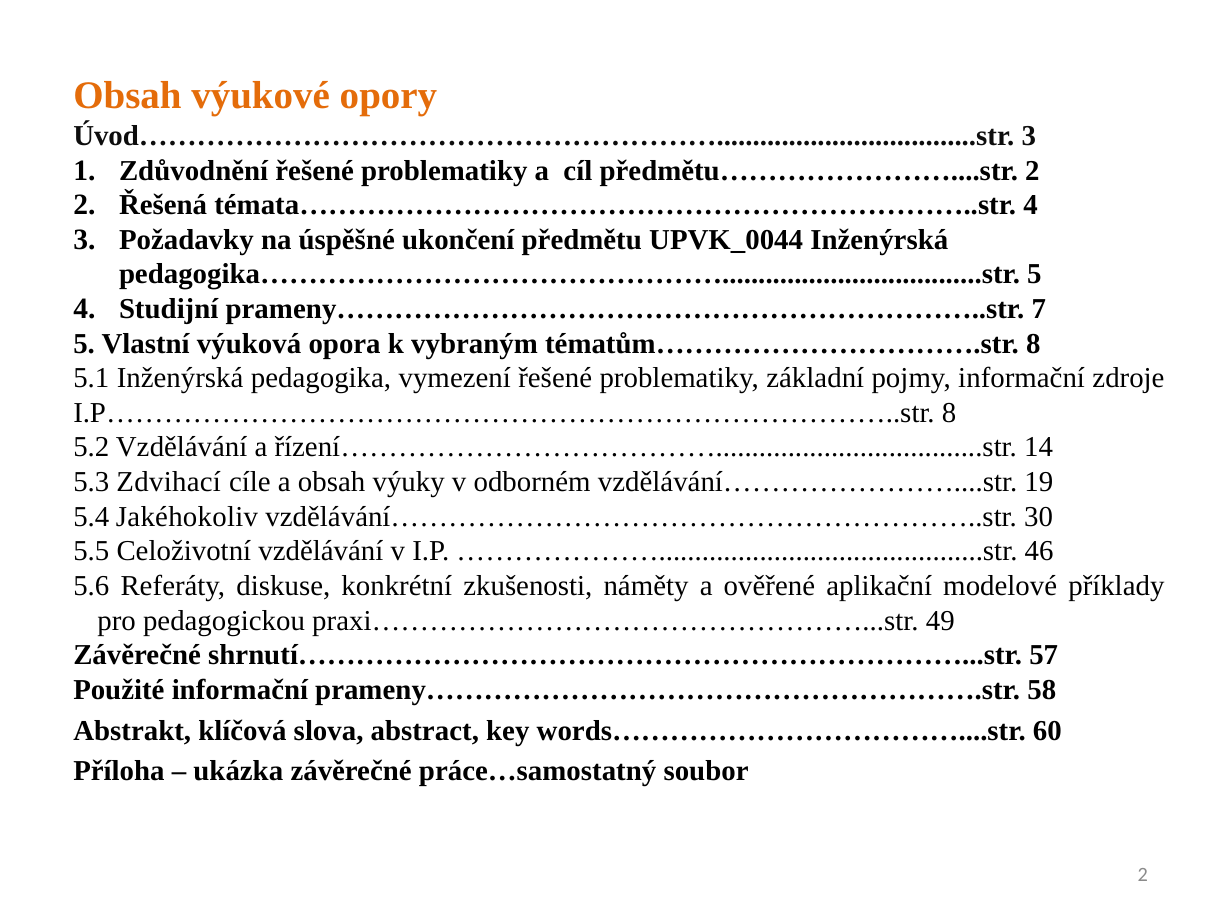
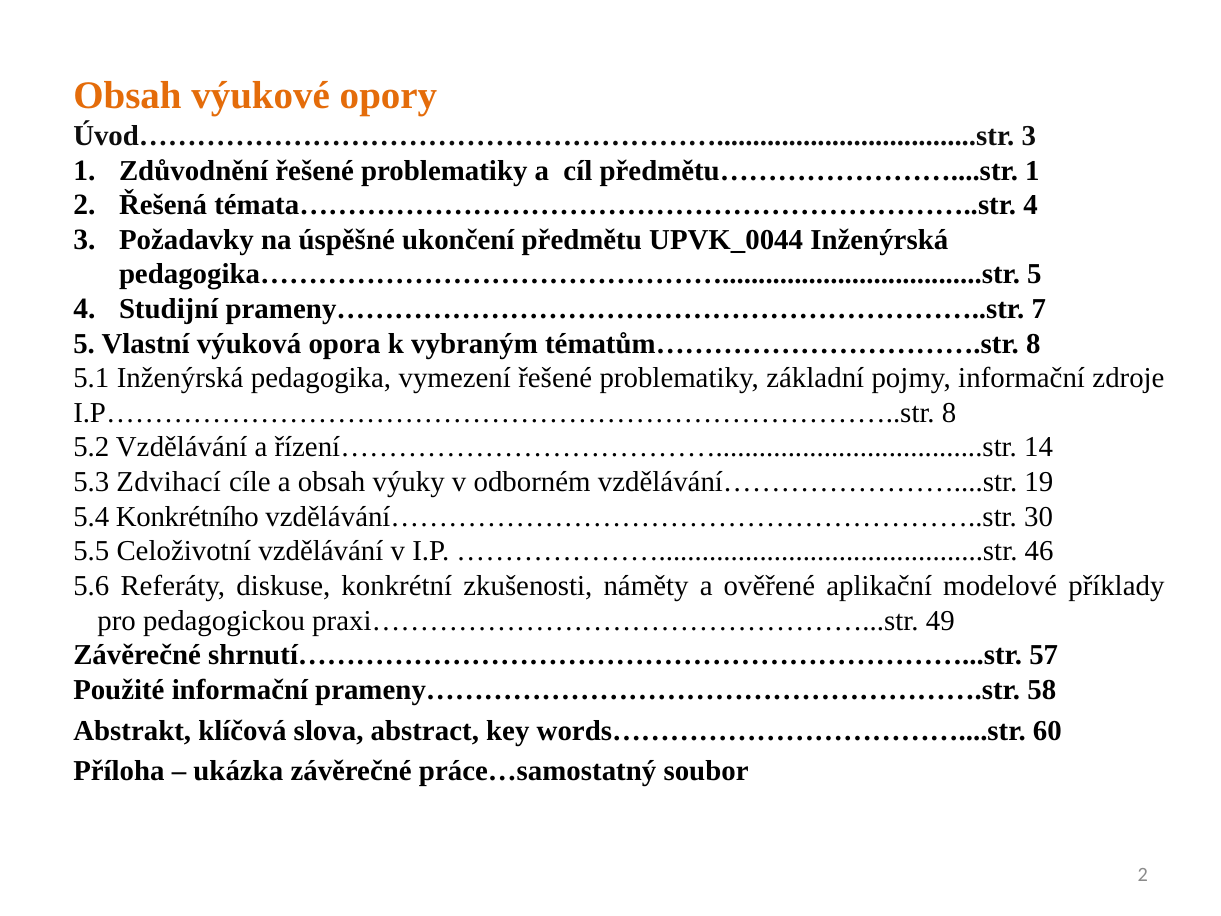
předmětu……………………....str 2: 2 -> 1 (1032, 170)
Jakéhokoliv: Jakéhokoliv -> Konkrétního (187, 517)
